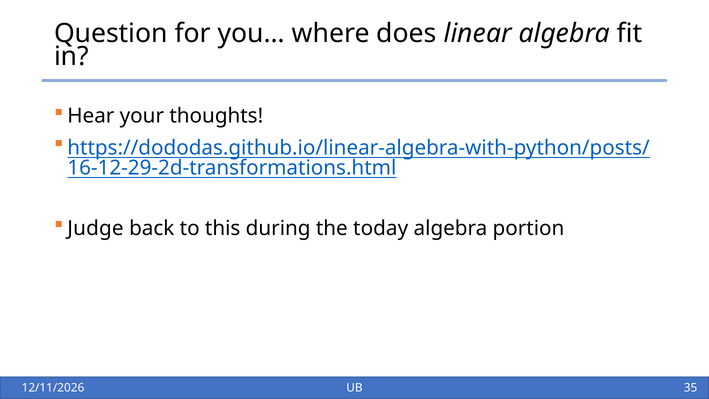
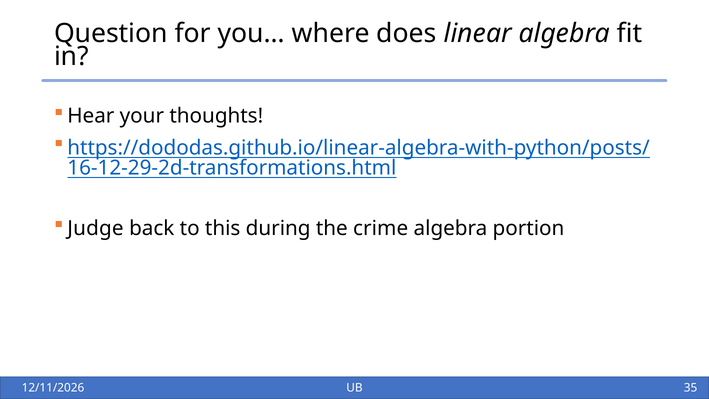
today: today -> crime (381, 228)
